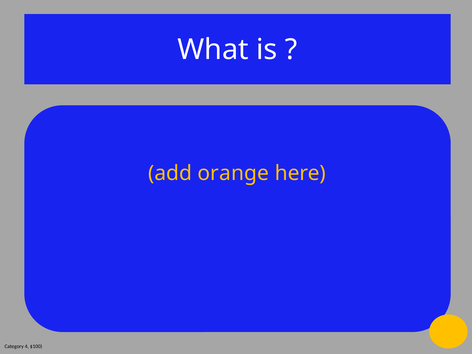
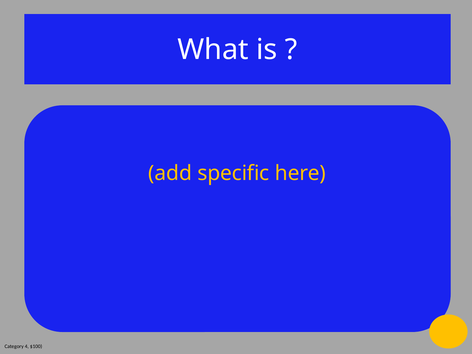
orange: orange -> specific (233, 173)
